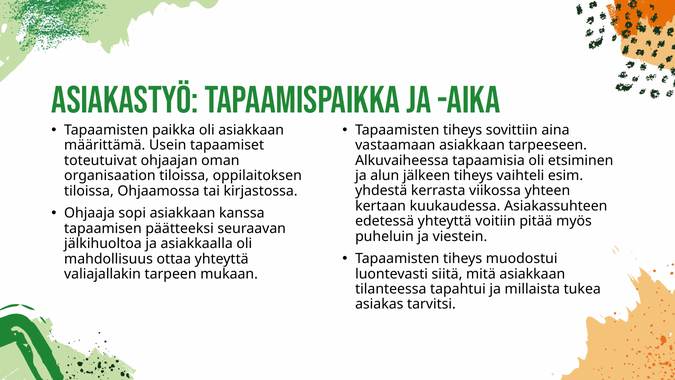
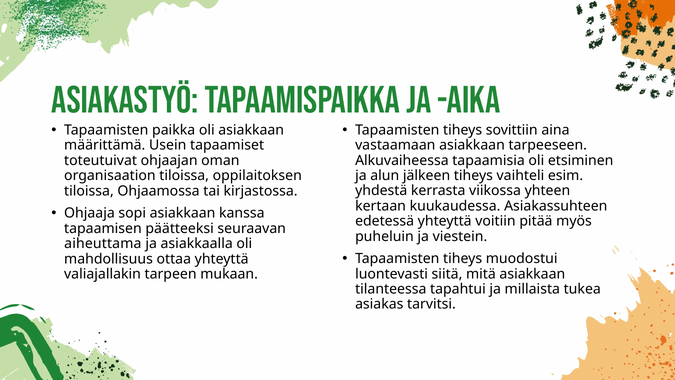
jälkihuoltoa: jälkihuoltoa -> aiheuttama (103, 243)
